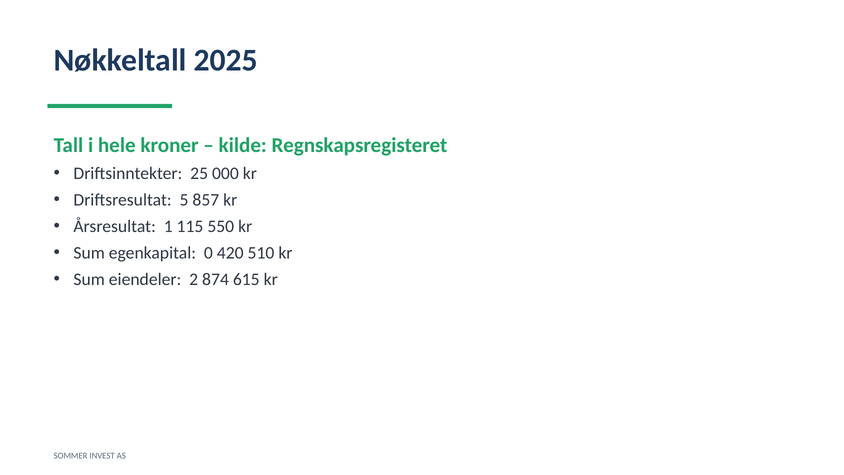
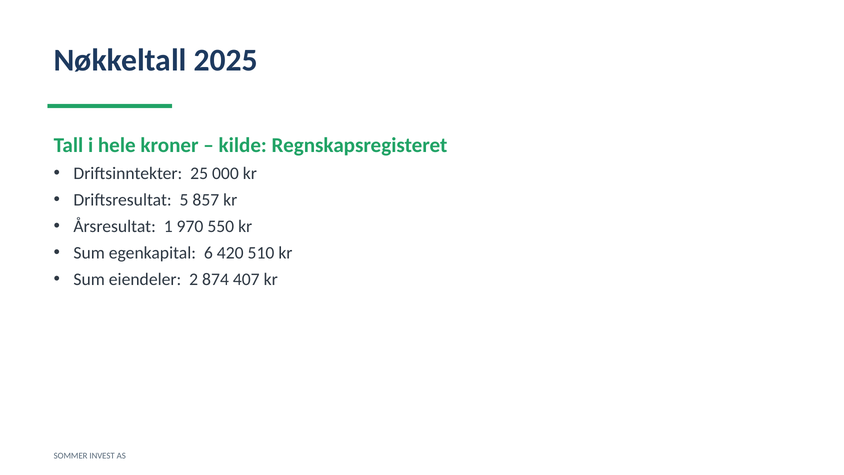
115: 115 -> 970 (190, 226)
0: 0 -> 6 (208, 253)
615: 615 -> 407 (246, 279)
